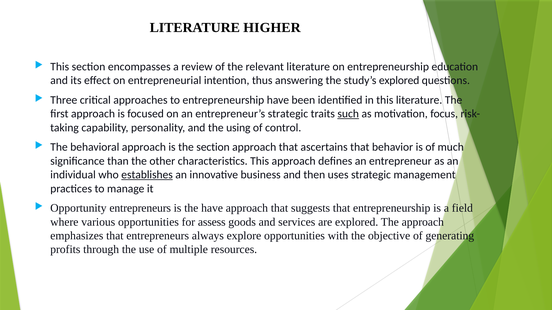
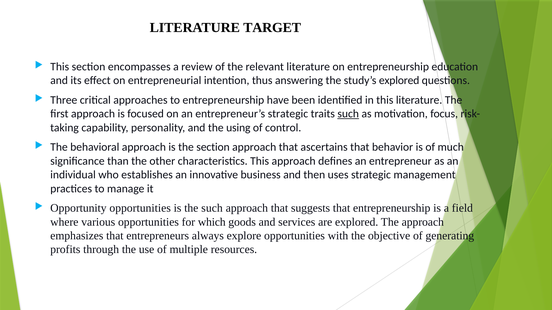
HIGHER: HIGHER -> TARGET (272, 28)
establishes underline: present -> none (147, 175)
Opportunity entrepreneurs: entrepreneurs -> opportunities (140, 208)
the have: have -> such (212, 208)
assess: assess -> which (212, 222)
